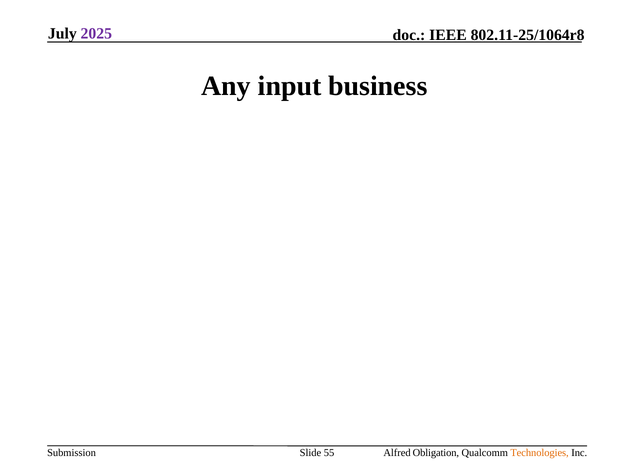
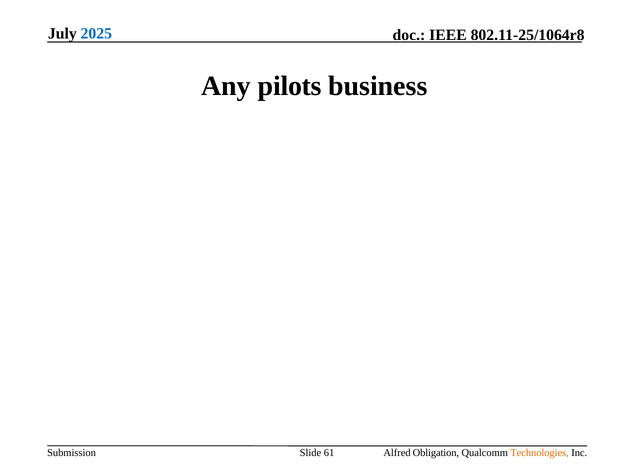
2025 colour: purple -> blue (96, 33)
input: input -> pilots (290, 86)
55: 55 -> 61 (329, 452)
